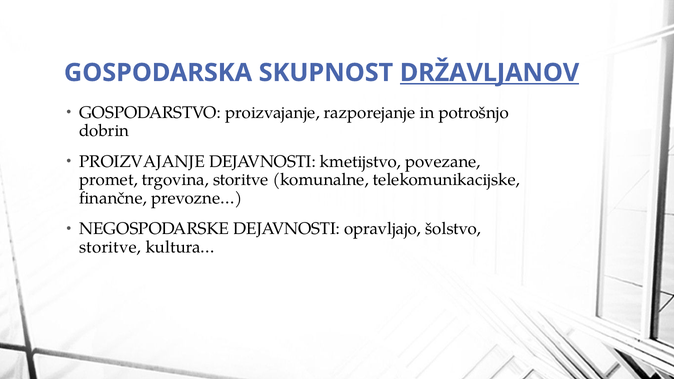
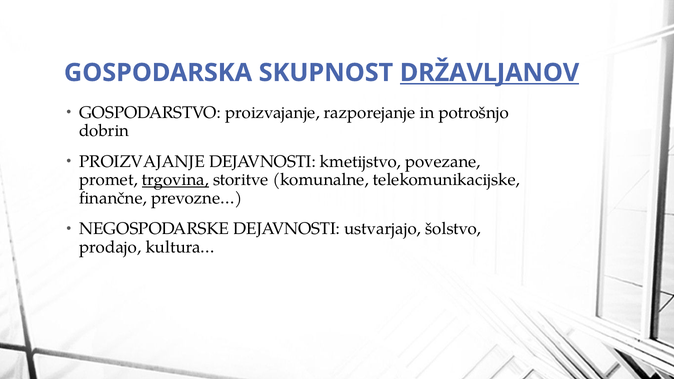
trgovina underline: none -> present (175, 180)
opravljajo: opravljajo -> ustvarjajo (383, 229)
storitve: storitve -> prodajo (110, 247)
